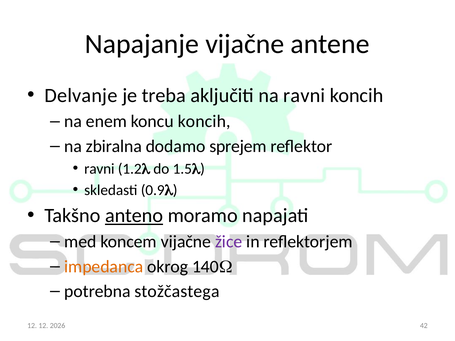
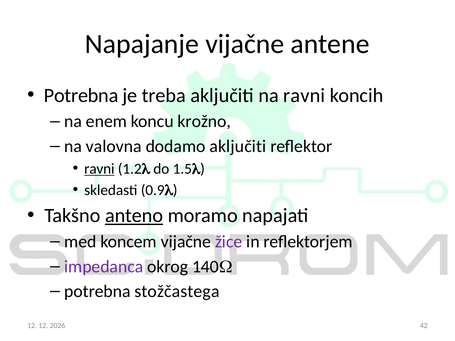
Delvanje: Delvanje -> Potrebna (81, 95)
koncu koncih: koncih -> krožno (204, 122)
zbiralna: zbiralna -> valovna (114, 146)
dodamo sprejem: sprejem -> aključiti (238, 146)
ravni underline: none -> present (99, 169)
impedanca colour: orange -> purple (104, 267)
